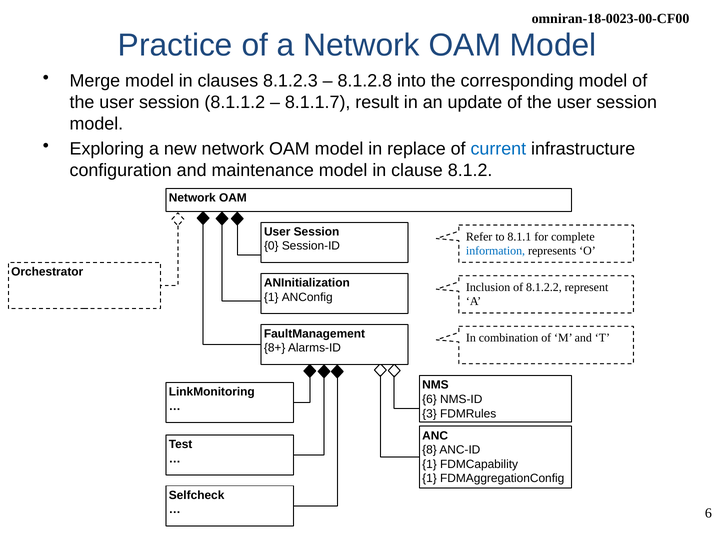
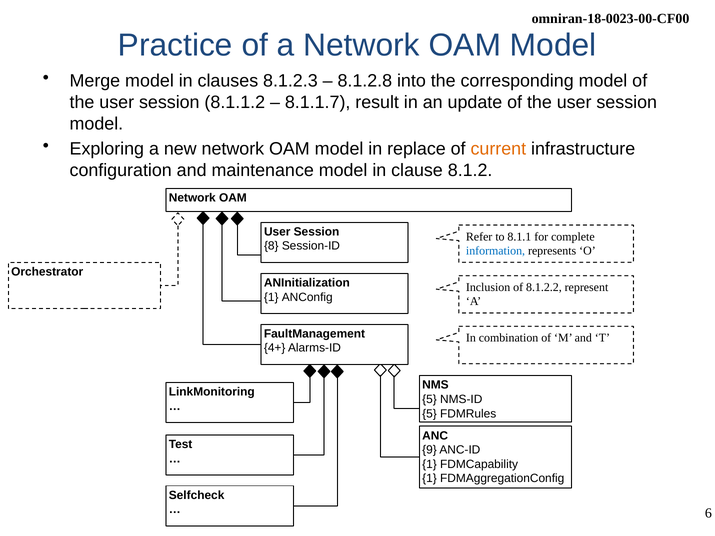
current colour: blue -> orange (498, 149)
0: 0 -> 8 (271, 246)
8+: 8+ -> 4+ (275, 348)
6: 6 -> 5 (430, 399)
3: 3 -> 5 (430, 414)
8: 8 -> 9 (430, 450)
